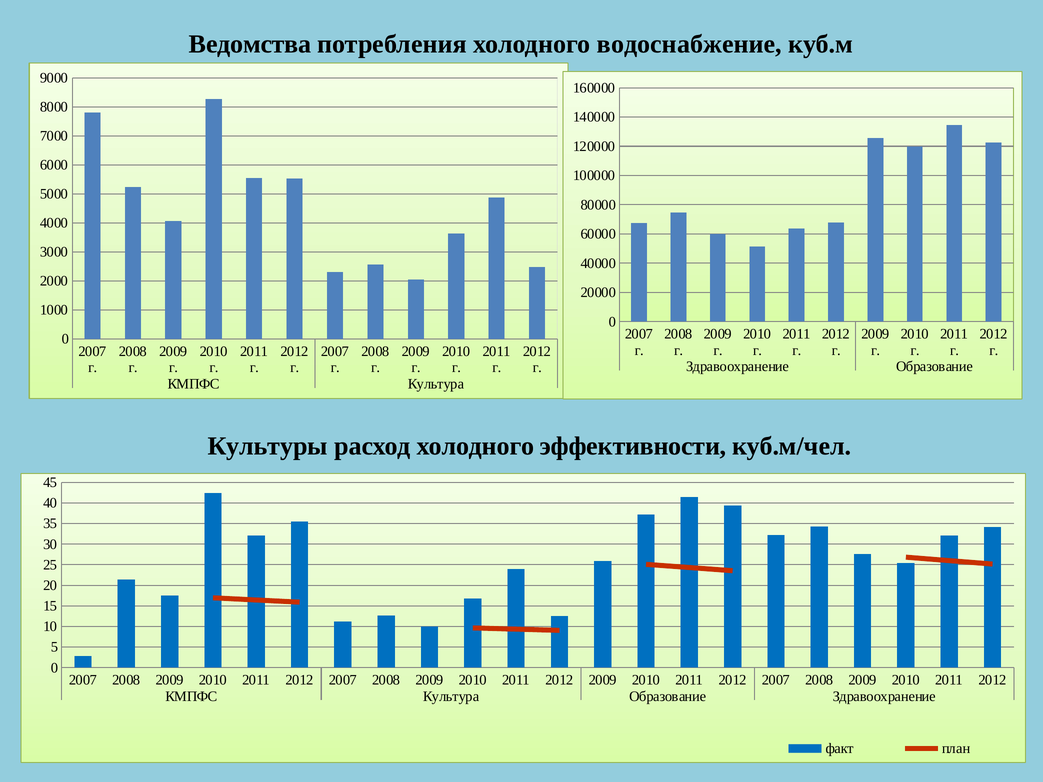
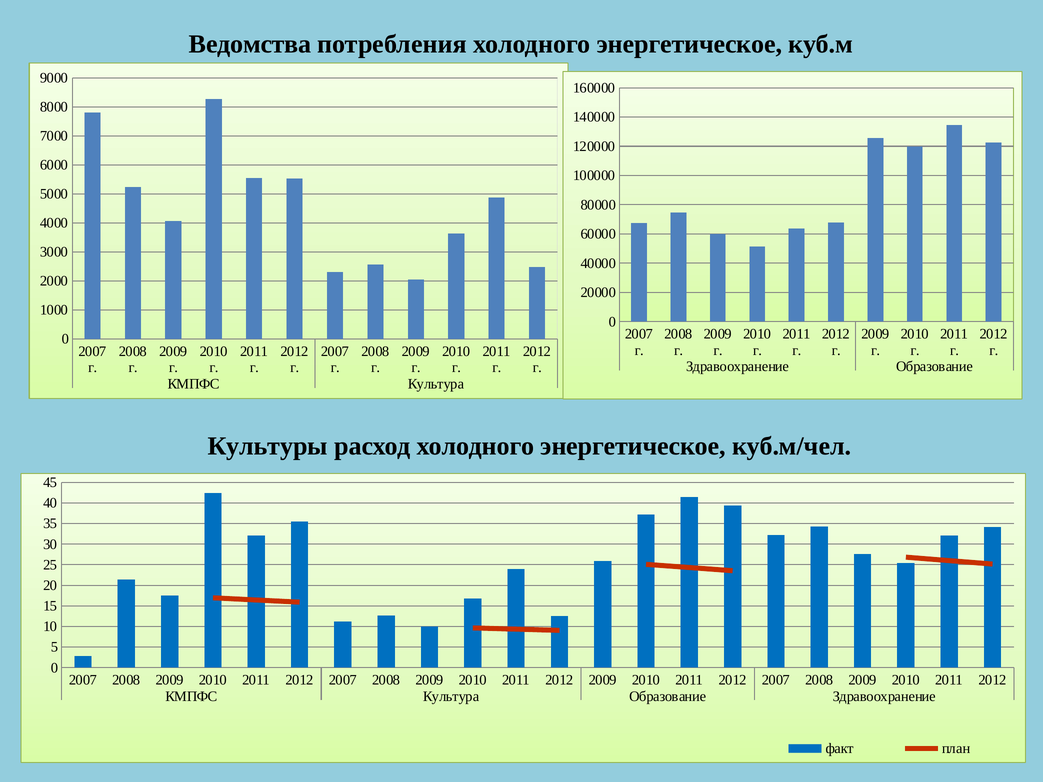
потребления холодного водоснабжение: водоснабжение -> энергетическое (690, 44)
расход холодного эффективности: эффективности -> энергетическое (633, 447)
